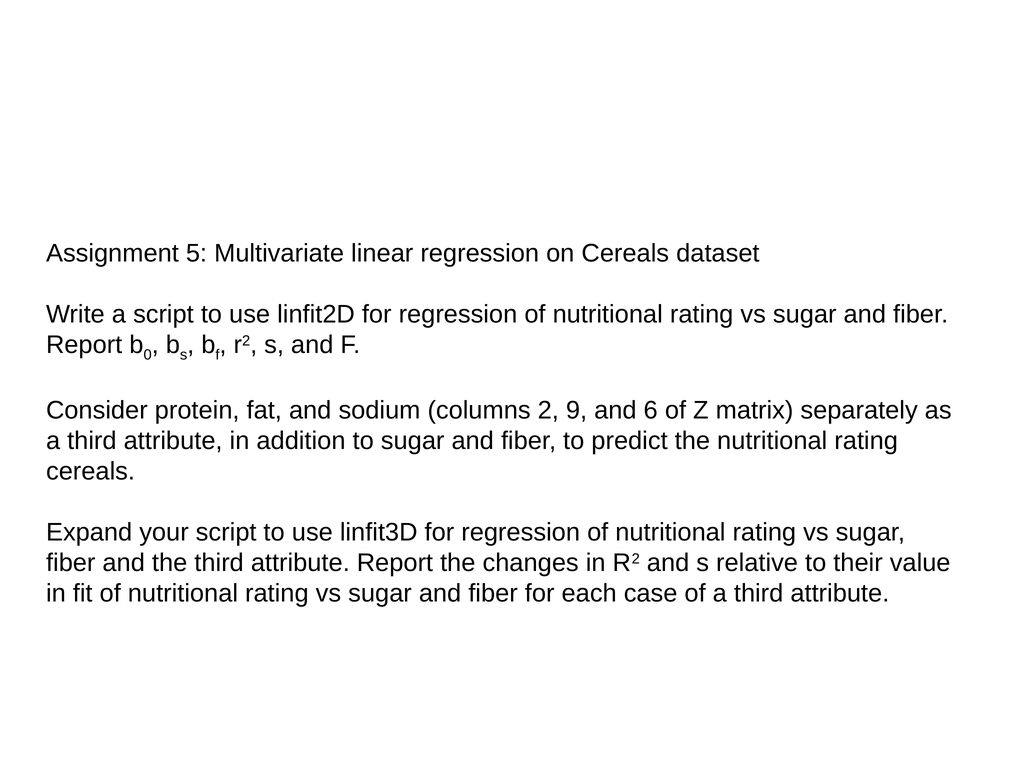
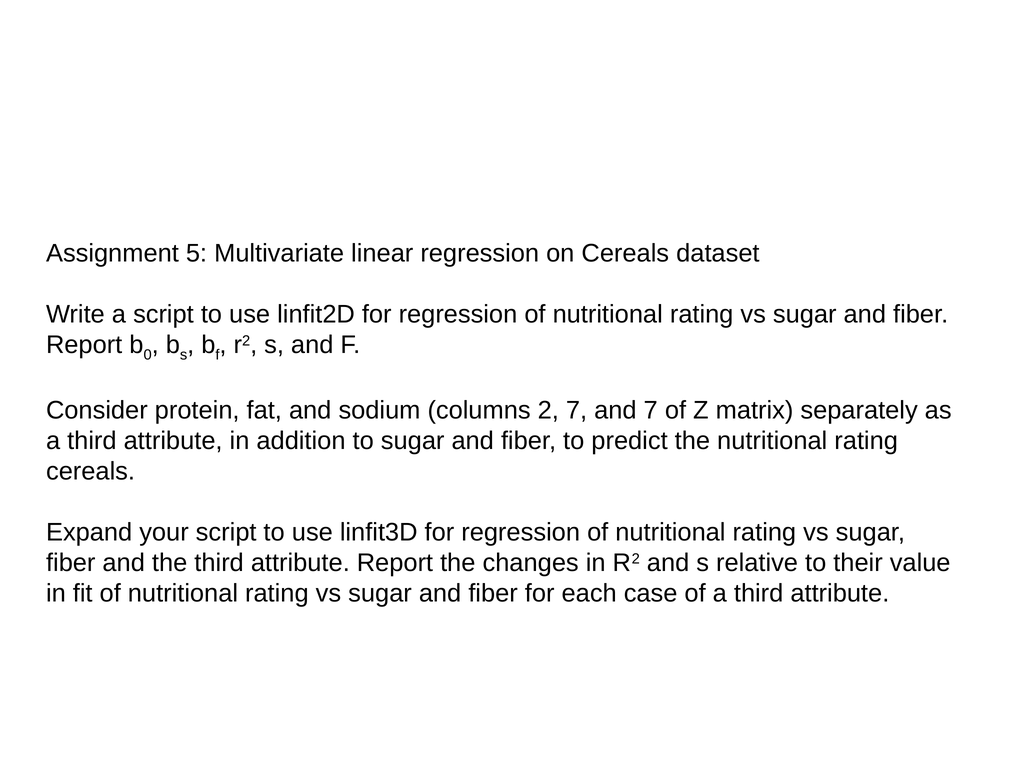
2 9: 9 -> 7 (577, 410)
and 6: 6 -> 7 (651, 410)
